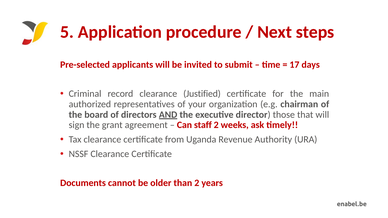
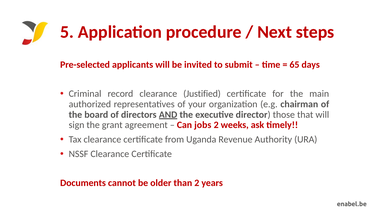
17: 17 -> 65 (294, 65)
staff: staff -> jobs (203, 125)
